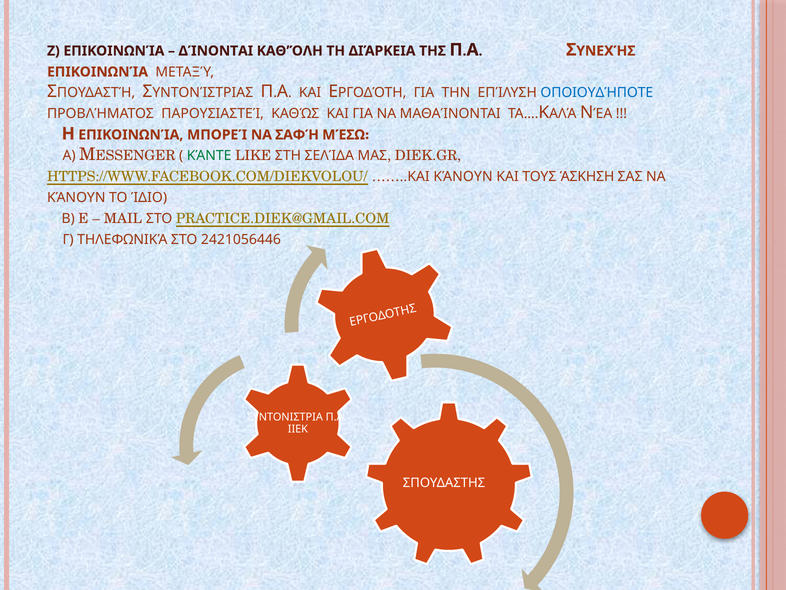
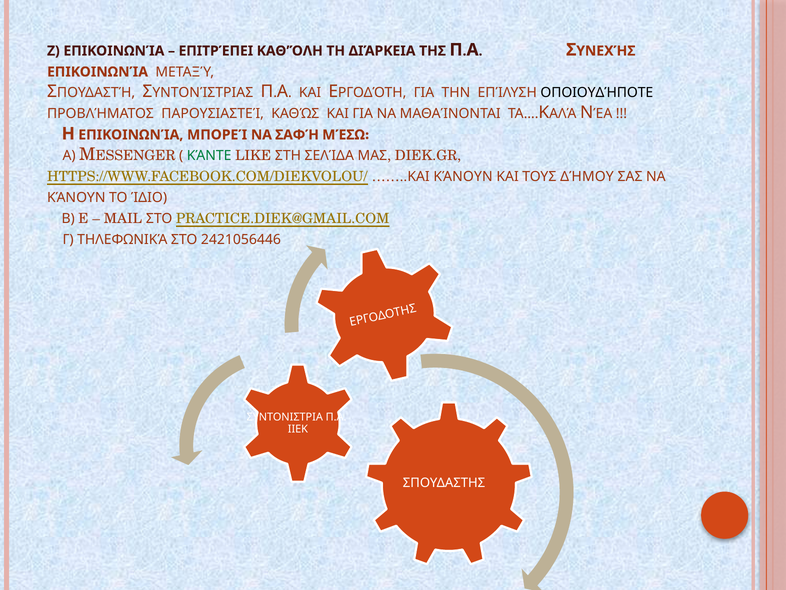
ΔΊΝΟΝΤΑΙ: ΔΊΝΟΝΤΑΙ -> ΕΠΙΤΡΈΠΕΙ (216, 51)
ΟΠΟΙΟΥΔΉΠΟΤΕ colour: blue -> black (597, 93)
ΆΣΚΗΣΗ: ΆΣΚΗΣΗ -> ΔΉΜΟΥ (587, 177)
